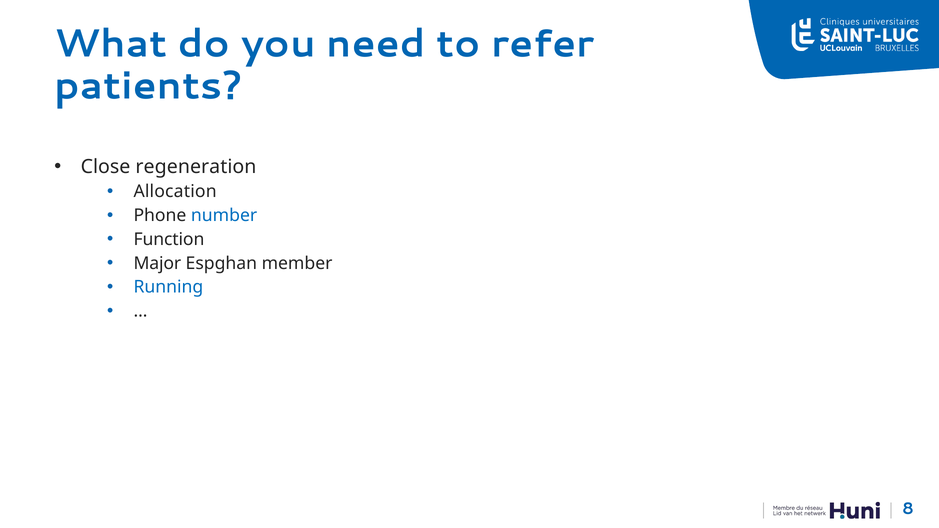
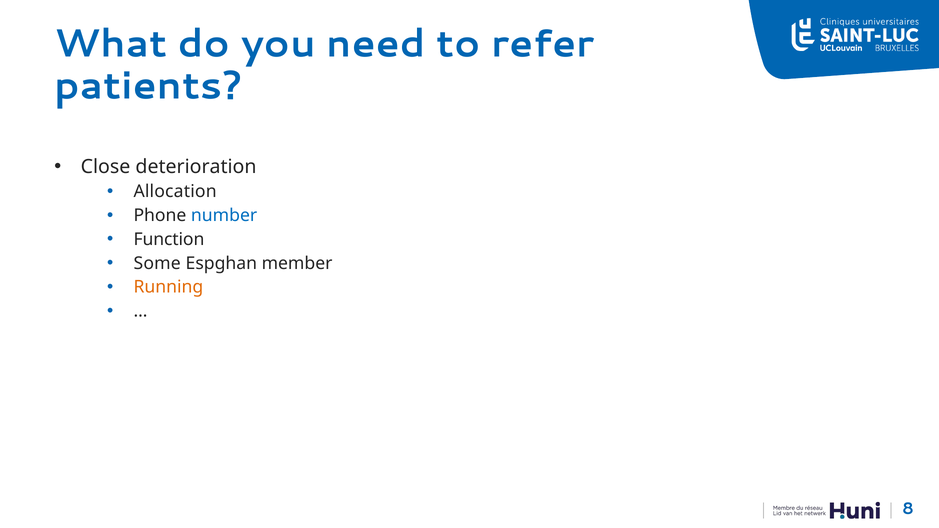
regeneration: regeneration -> deterioration (196, 167)
Major: Major -> Some (157, 263)
Running colour: blue -> orange (168, 287)
